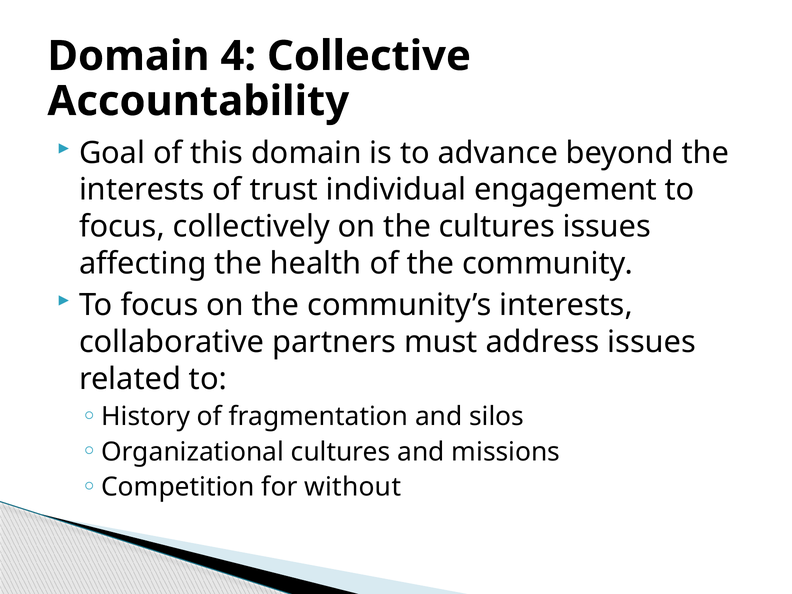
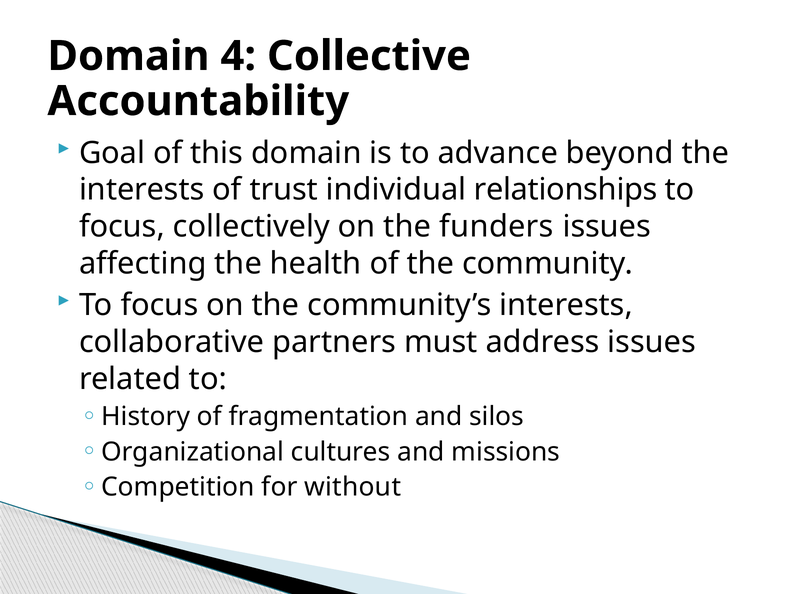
engagement: engagement -> relationships (566, 190)
the cultures: cultures -> funders (497, 227)
